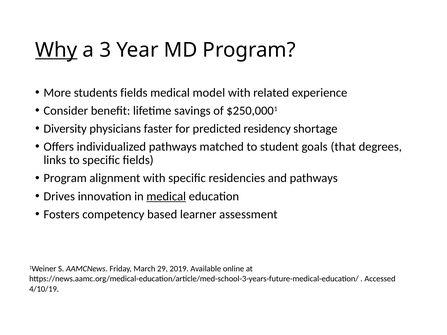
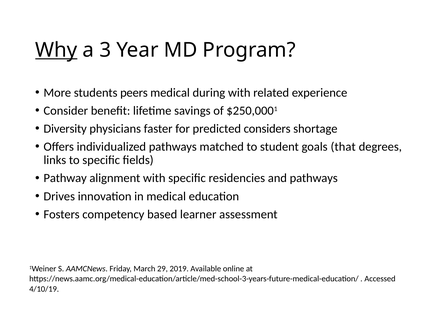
students fields: fields -> peers (134, 93)
model: model -> during (209, 93)
residency: residency -> considers (267, 129)
Program: Program -> Pathway (65, 178)
medical underline: present -> none (166, 196)
